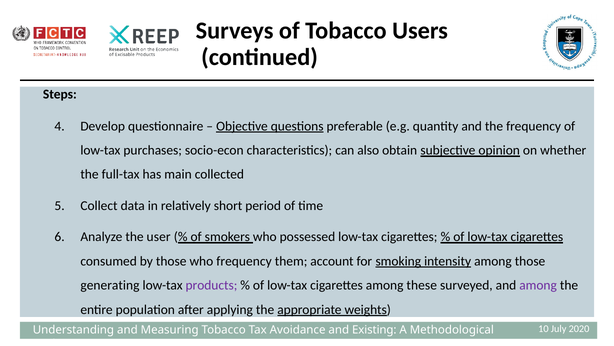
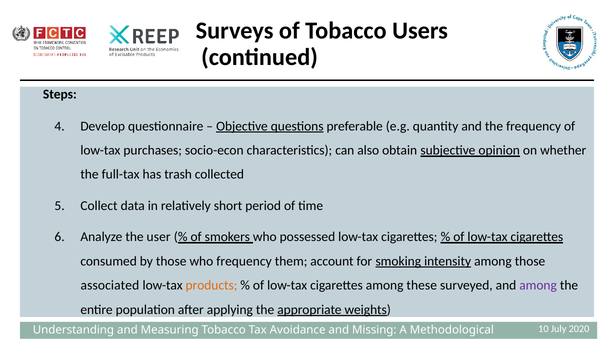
main: main -> trash (178, 174)
generating: generating -> associated (110, 285)
products colour: purple -> orange (211, 285)
Existing: Existing -> Missing (374, 330)
